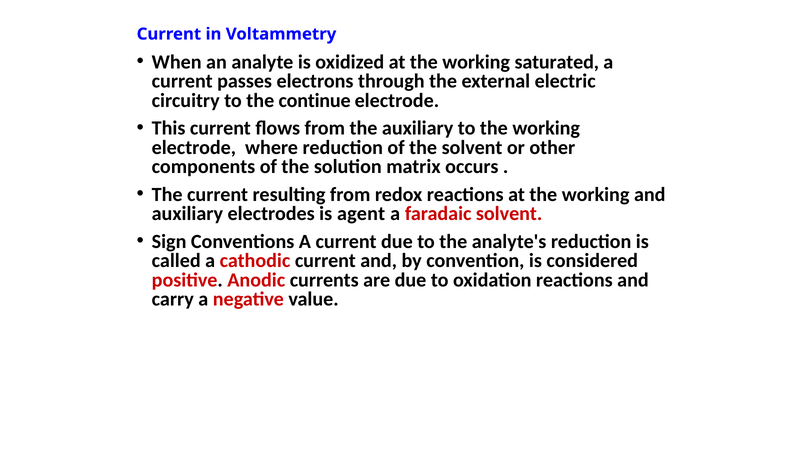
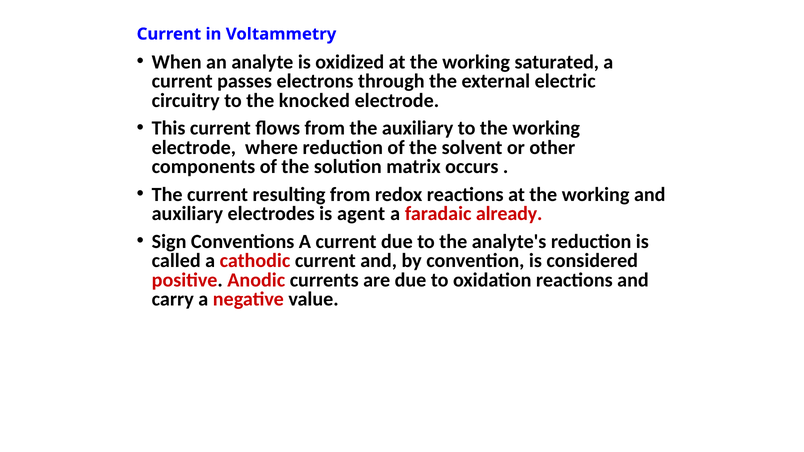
continue: continue -> knocked (314, 101)
faradaic solvent: solvent -> already (509, 214)
